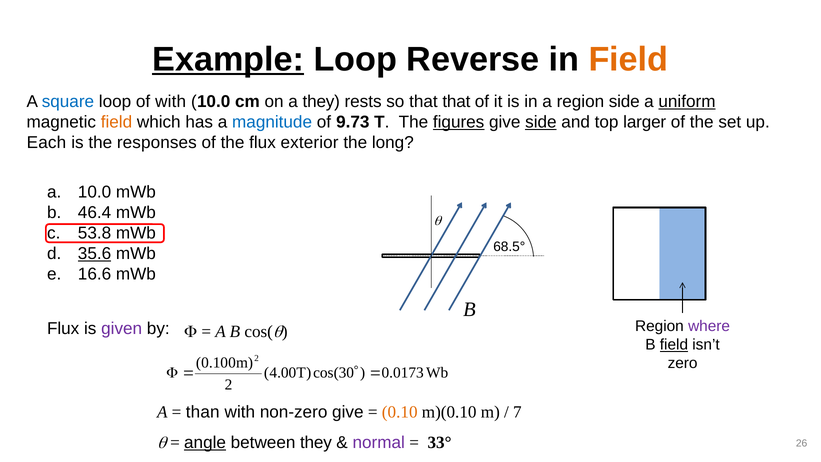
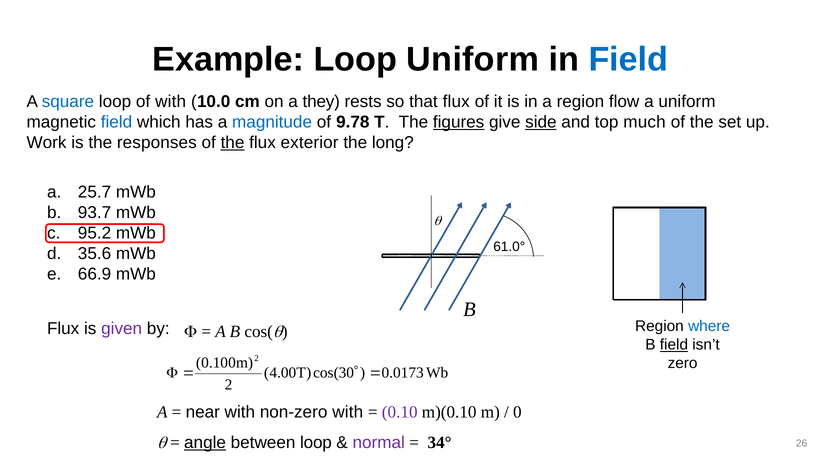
Example underline: present -> none (228, 59)
Loop Reverse: Reverse -> Uniform (473, 59)
Field colour: orange -> blue (628, 59)
that that: that -> flux (456, 102)
region side: side -> flow (624, 102)
uniform underline: present -> none (687, 102)
field colour: orange -> blue (116, 122)
9.73: 9.73 -> 9.78 (353, 122)
larger: larger -> much (645, 122)
Each: Each -> Work (47, 143)
the underline: none -> present (233, 143)
a 10.0: 10.0 -> 25.7 (95, 192)
46.4: 46.4 -> 93.7 (95, 212)
53.8: 53.8 -> 95.2 (95, 233)
68.5°: 68.5° -> 61.0° (509, 246)
35.6 underline: present -> none (95, 253)
16.6: 16.6 -> 66.9 (95, 274)
where colour: purple -> blue (709, 326)
than: than -> near (203, 412)
non-zero give: give -> with (348, 412)
0.10 colour: orange -> purple (400, 412)
7: 7 -> 0 (517, 412)
between they: they -> loop (316, 443)
33°: 33° -> 34° (440, 443)
